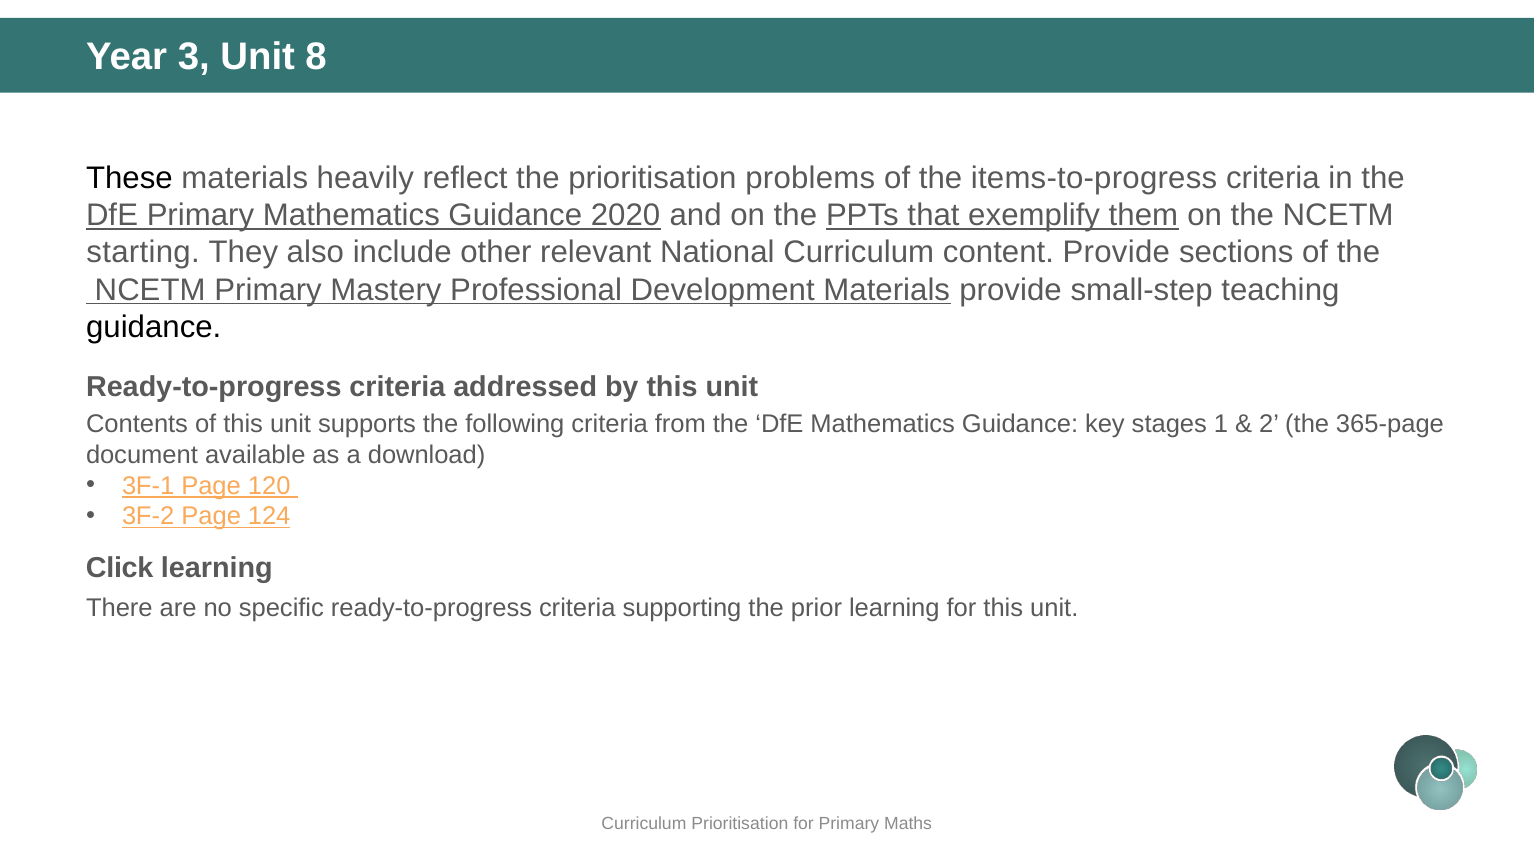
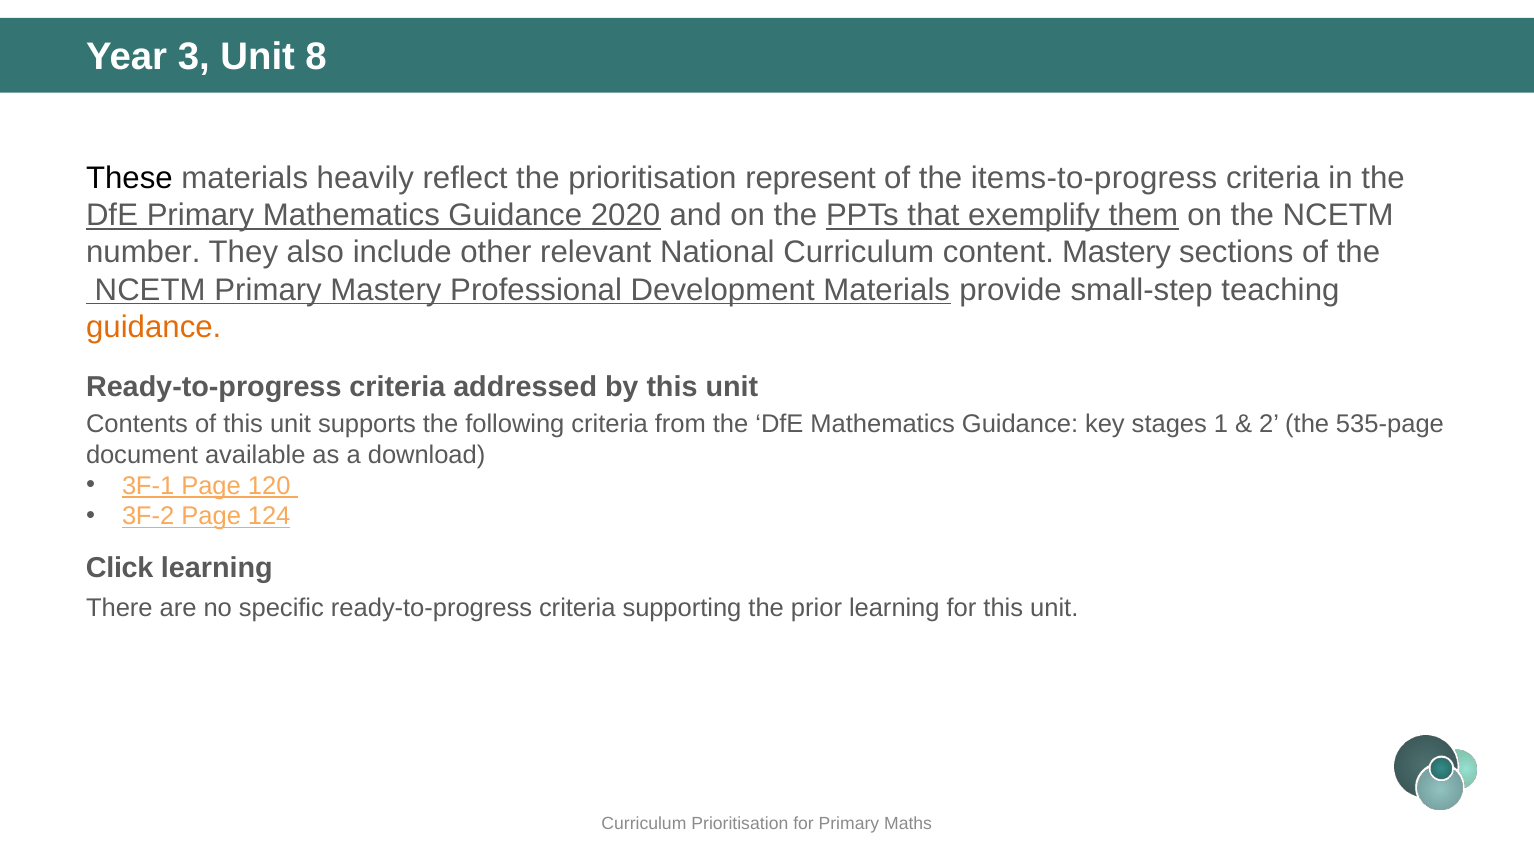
problems: problems -> represent (810, 178)
starting: starting -> number (143, 253)
content Provide: Provide -> Mastery (1117, 253)
guidance colour: black -> orange (154, 327)
365-page: 365-page -> 535-page (1390, 424)
